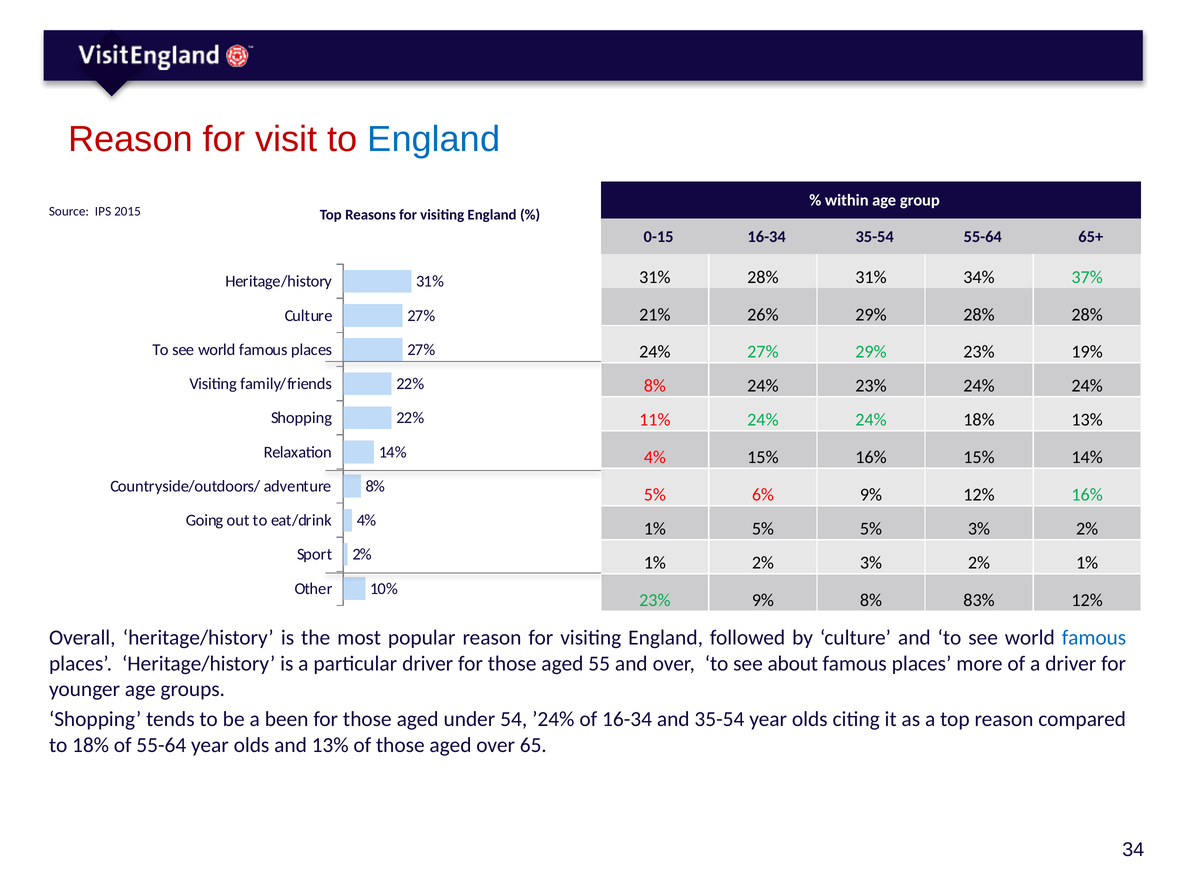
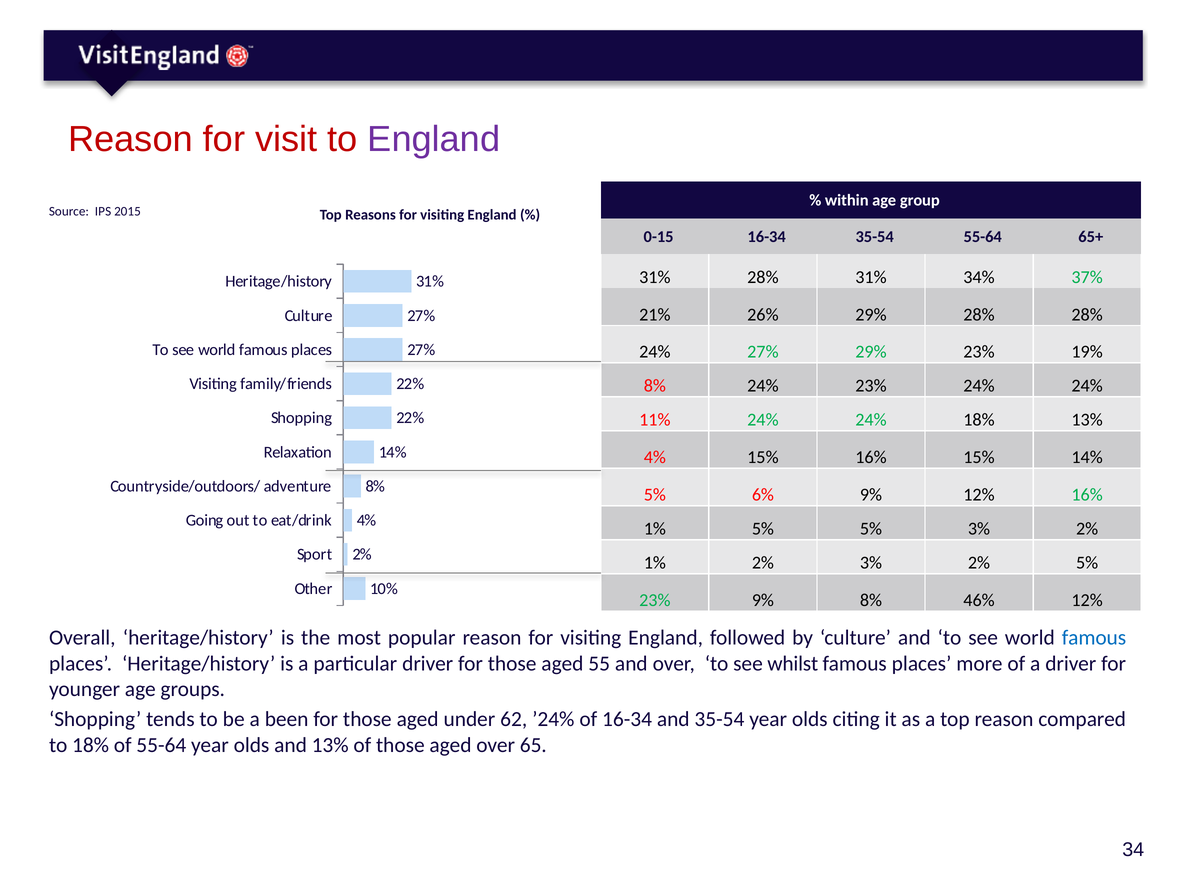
England colour: blue -> purple (434, 139)
2% 3% 2% 1%: 1% -> 5% (1087, 563)
83%: 83% -> 46% (979, 600)
about: about -> whilst (793, 664)
54: 54 -> 62 (514, 720)
